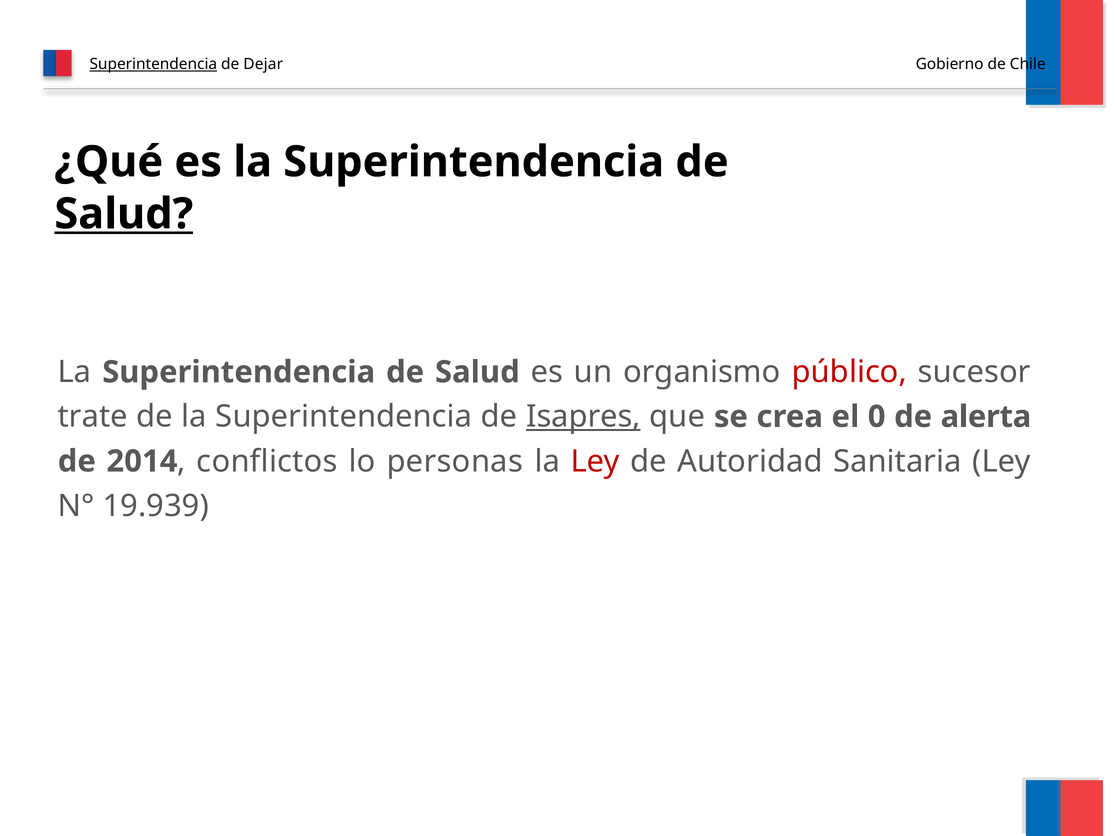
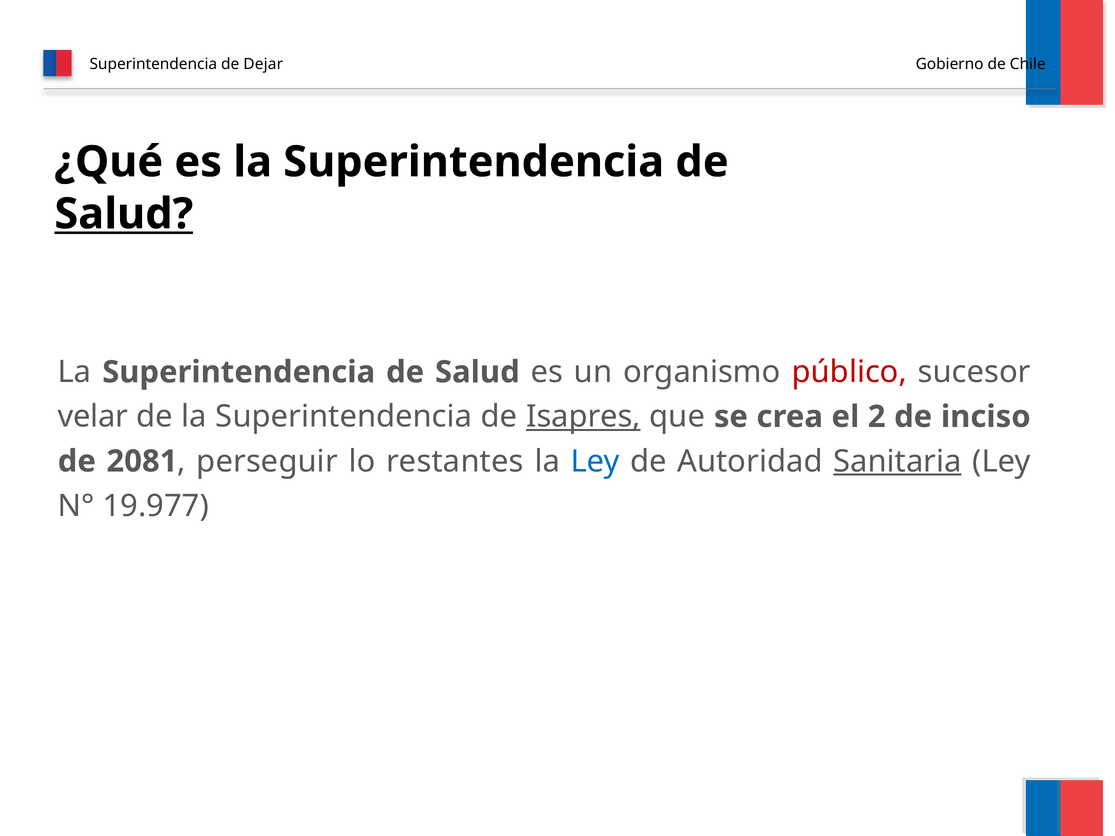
Superintendencia underline: present -> none (153, 64)
trate: trate -> velar (93, 417)
0: 0 -> 2 (877, 417)
alerta: alerta -> inciso (986, 417)
2014: 2014 -> 2081 (142, 461)
conflictos: conflictos -> perseguir (267, 461)
personas: personas -> restantes (455, 461)
Ley colour: red -> blue (595, 461)
Sanitaria underline: none -> present (897, 461)
19.939: 19.939 -> 19.977 (156, 506)
